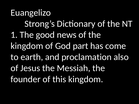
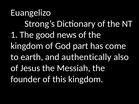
proclamation: proclamation -> authentically (86, 57)
